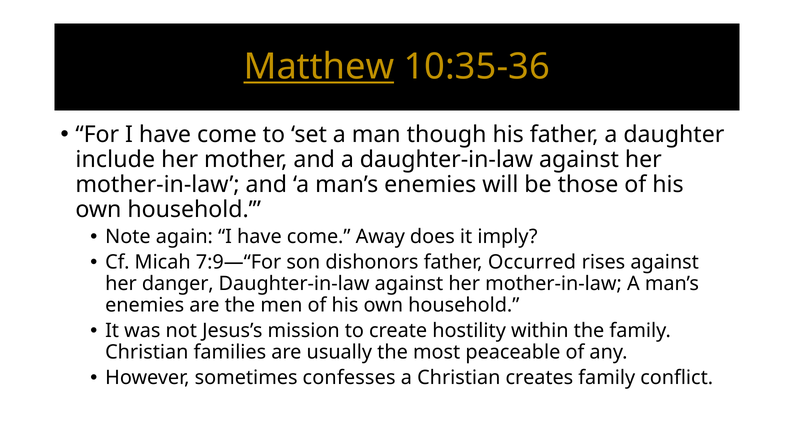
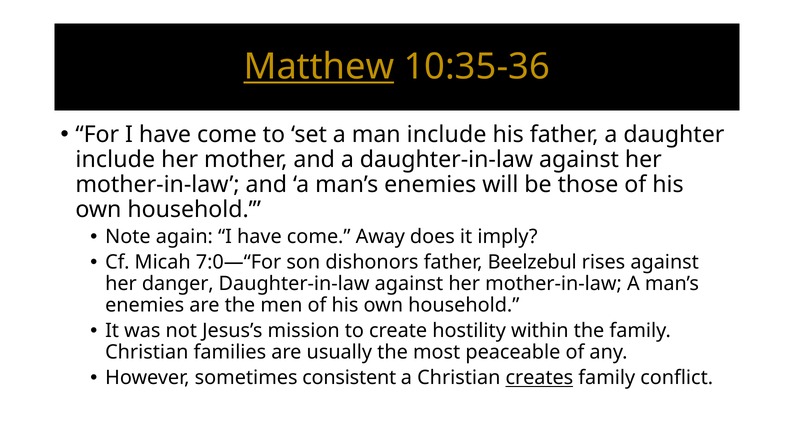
man though: though -> include (447, 134)
7:9—“For: 7:9—“For -> 7:0—“For (239, 262)
Occurred: Occurred -> Beelzebul (532, 262)
confesses: confesses -> consistent (349, 378)
creates underline: none -> present (539, 378)
